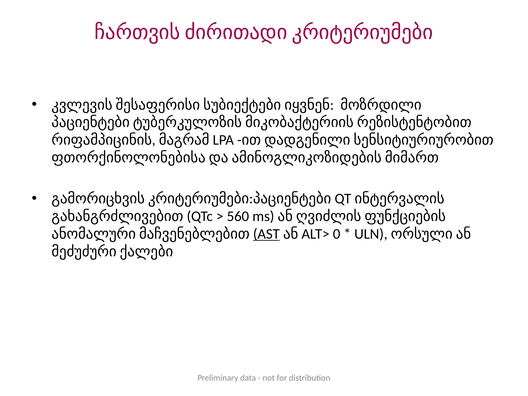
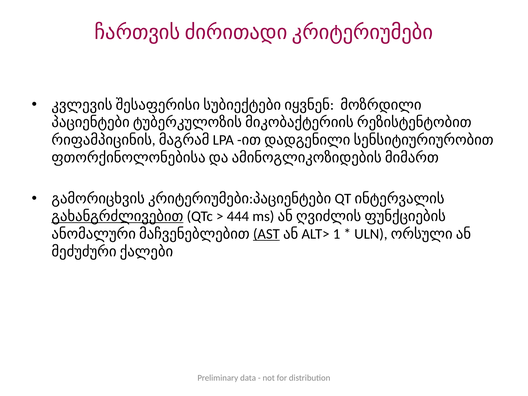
გახანგრძლივებით underline: none -> present (117, 216)
560: 560 -> 444 (238, 216)
0: 0 -> 1 (337, 234)
